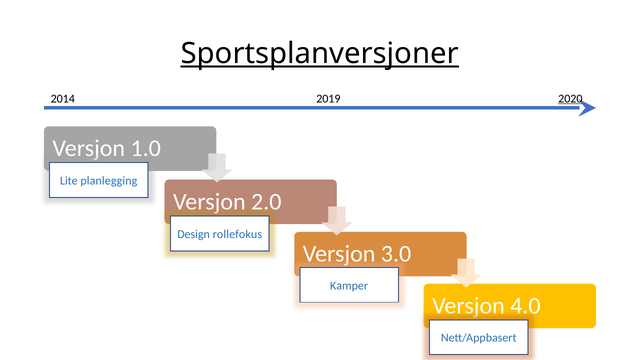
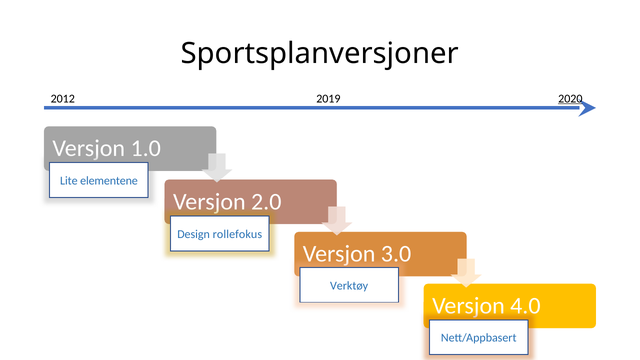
Sportsplanversjoner underline: present -> none (320, 54)
2014: 2014 -> 2012 (63, 99)
planlegging: planlegging -> elementene (109, 181)
Kamper: Kamper -> Verktøy (349, 286)
